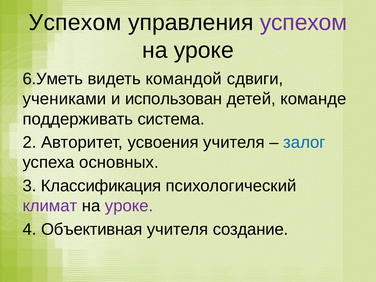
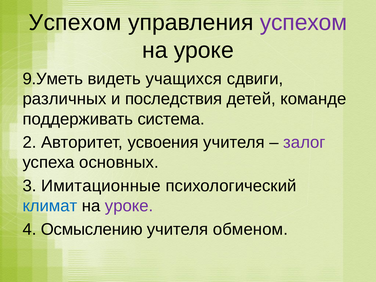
6.Уметь: 6.Уметь -> 9.Уметь (53, 79)
командой: командой -> учащихся (184, 79)
учениками: учениками -> различных (64, 99)
использован: использован -> последствия (174, 99)
залог colour: blue -> purple (304, 142)
Классификация: Классификация -> Имитационные (101, 186)
климат colour: purple -> blue (50, 206)
Объективная: Объективная -> Осмыслению (92, 229)
создание: создание -> обменом (250, 229)
